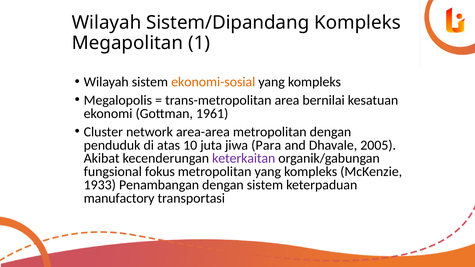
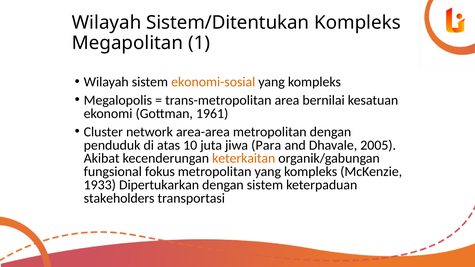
Sistem/Dipandang: Sistem/Dipandang -> Sistem/Ditentukan (228, 23)
keterkaitan colour: purple -> orange (244, 159)
Penambangan: Penambangan -> Dipertukarkan (159, 185)
manufactory: manufactory -> stakeholders (119, 198)
